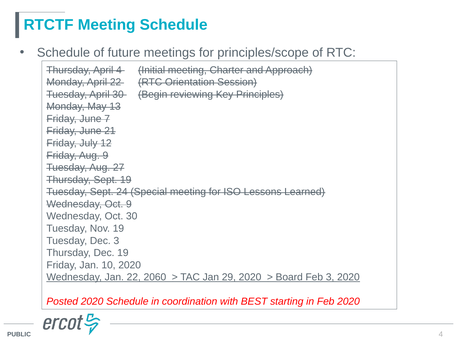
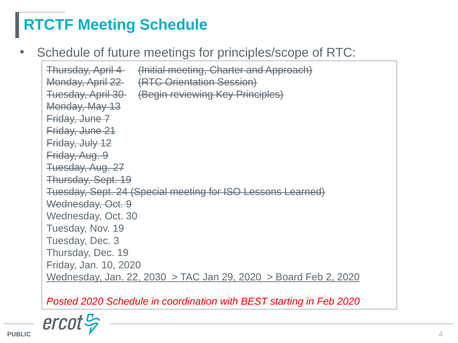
2060: 2060 -> 2030 (155, 278)
Feb 3: 3 -> 2 (330, 278)
